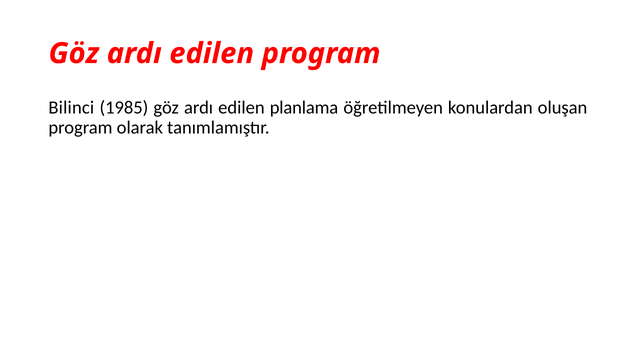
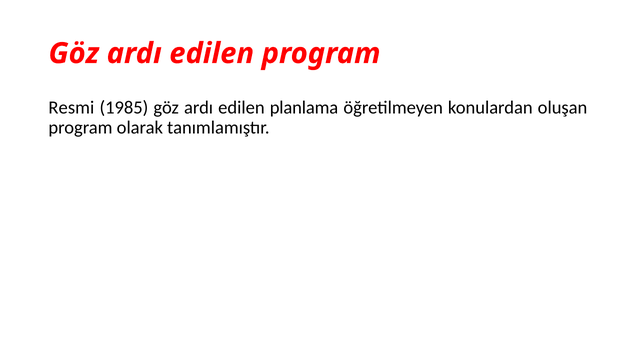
Bilinci: Bilinci -> Resmi (71, 108)
